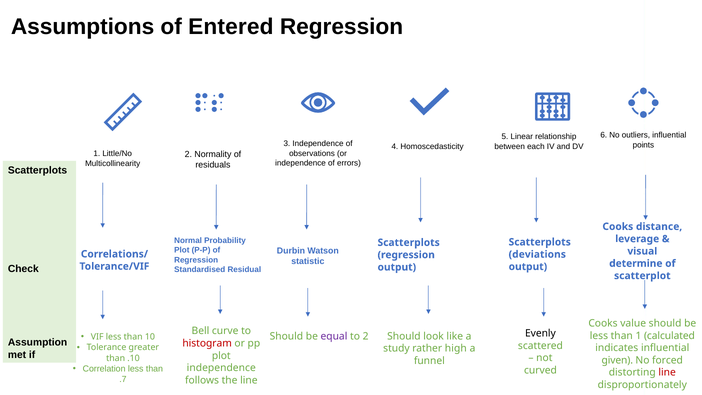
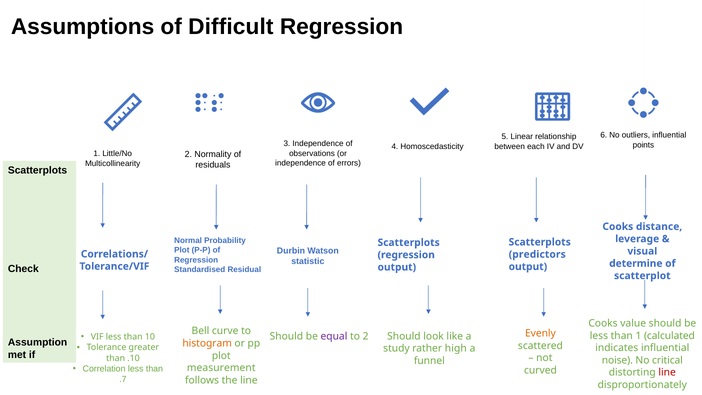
Entered: Entered -> Difficult (231, 27)
deviations: deviations -> predictors (537, 254)
Evenly colour: black -> orange (540, 333)
histogram colour: red -> orange (207, 343)
given: given -> noise (617, 360)
forced: forced -> critical (667, 360)
independence: independence -> measurement (221, 368)
